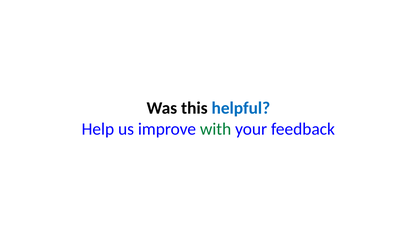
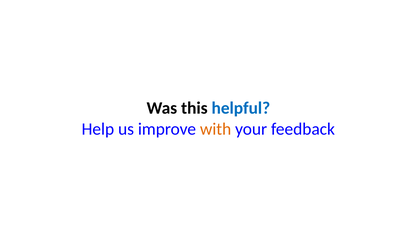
with colour: green -> orange (216, 129)
